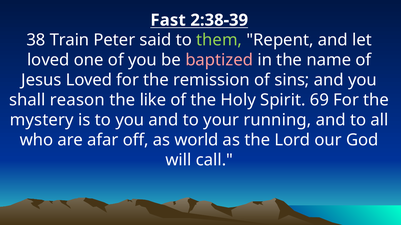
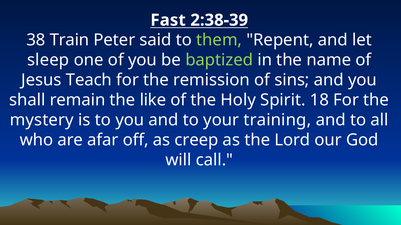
loved: loved -> sleep (48, 60)
baptized colour: pink -> light green (219, 60)
Jesus Loved: Loved -> Teach (89, 80)
reason: reason -> remain (78, 100)
69: 69 -> 18 (319, 100)
running: running -> training (277, 120)
world: world -> creep (196, 140)
